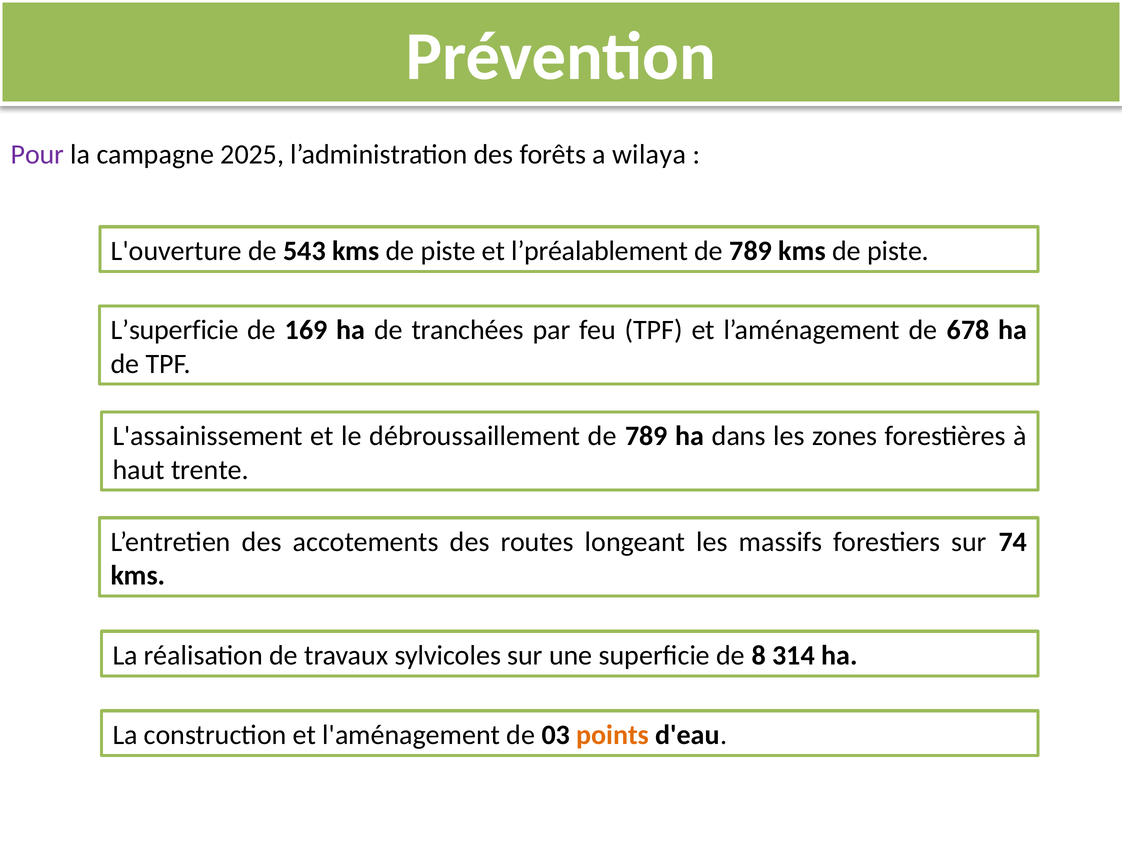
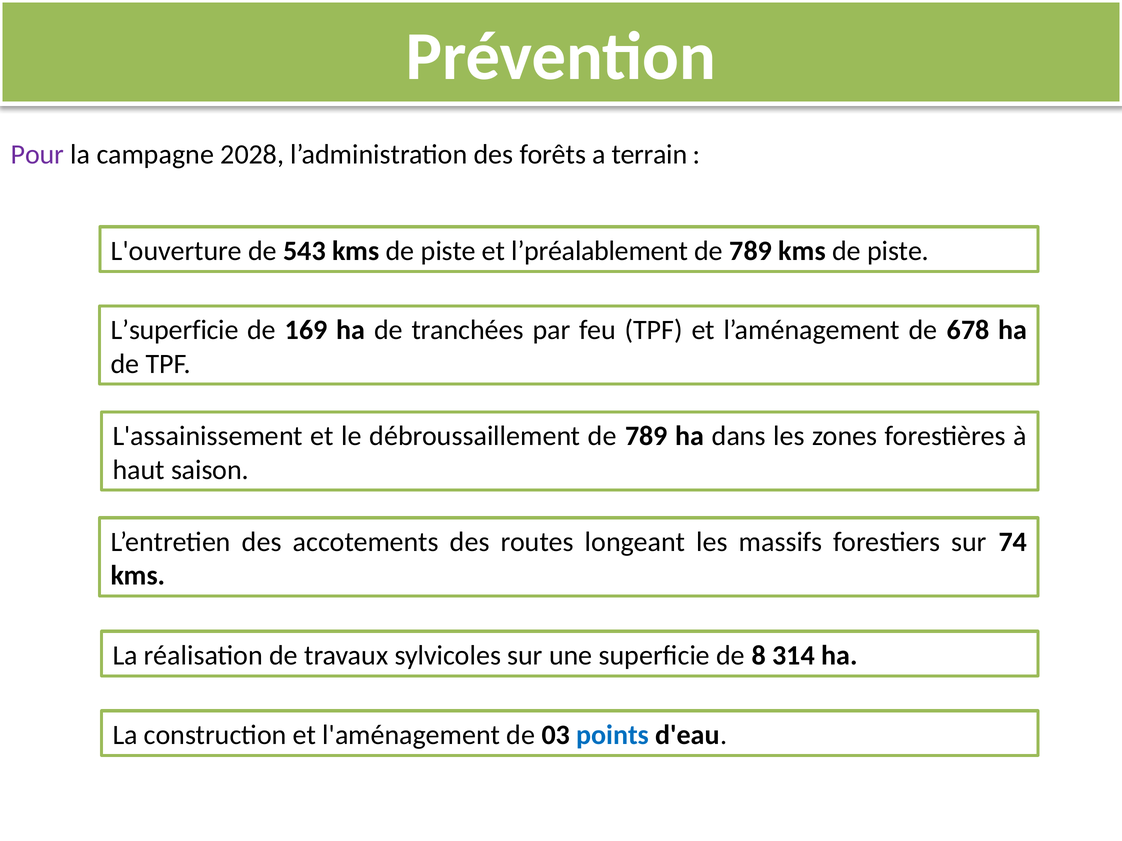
2025: 2025 -> 2028 (252, 155)
wilaya: wilaya -> terrain (649, 155)
trente: trente -> saison (210, 470)
points colour: orange -> blue (613, 735)
